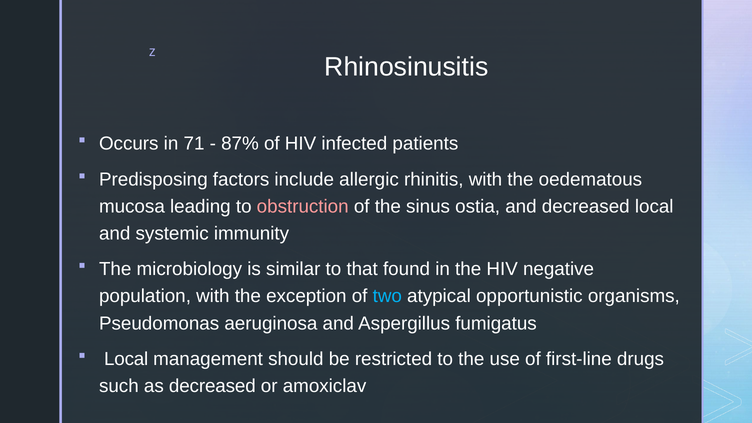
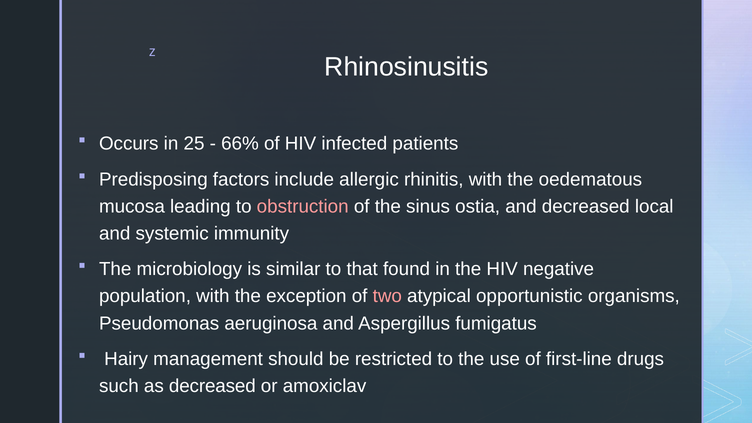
71: 71 -> 25 (194, 144)
87%: 87% -> 66% (240, 144)
two colour: light blue -> pink (387, 296)
Local: Local -> Hairy (126, 359)
